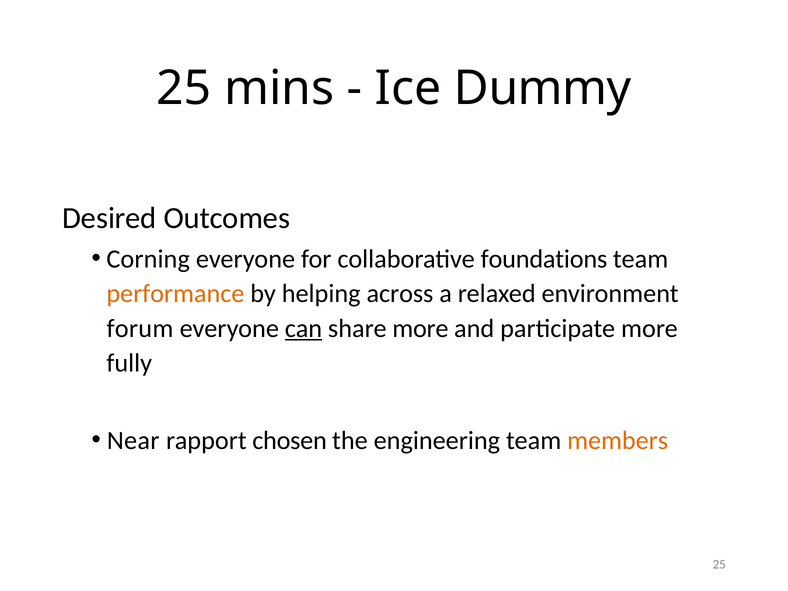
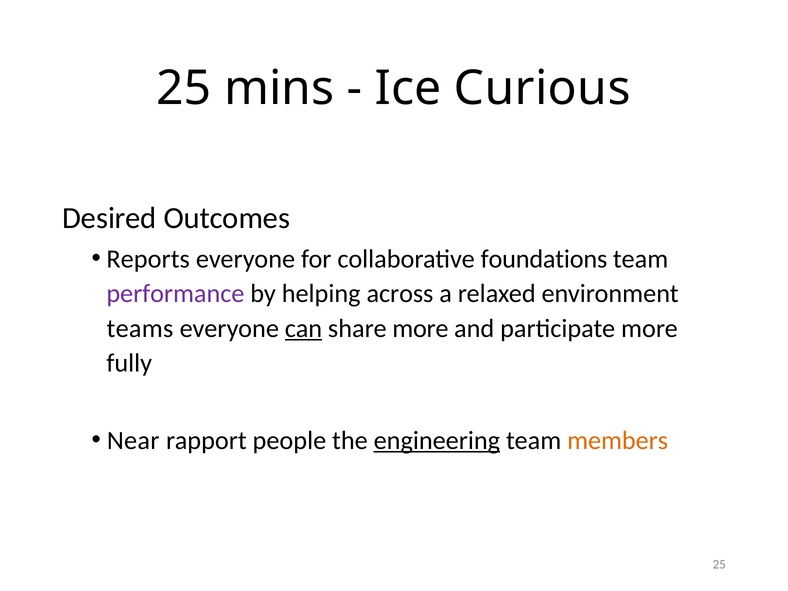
Dummy: Dummy -> Curious (542, 88)
Corning: Corning -> Reports (148, 259)
performance colour: orange -> purple (175, 294)
forum: forum -> teams (140, 328)
chosen: chosen -> people (289, 441)
engineering underline: none -> present (437, 441)
